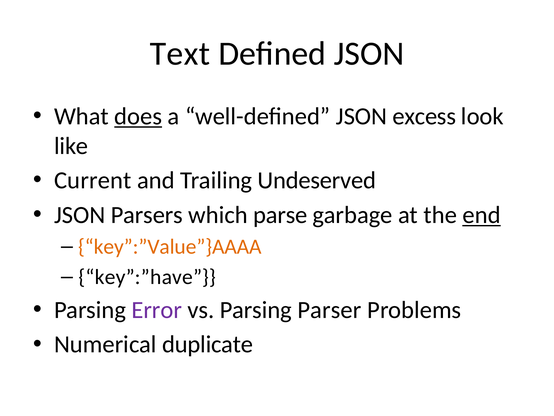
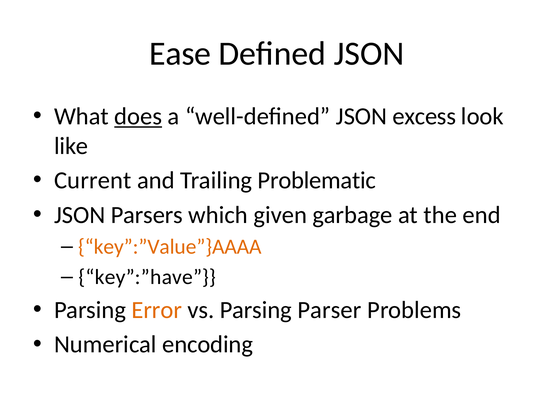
Text: Text -> Ease (180, 54)
Undeserved: Undeserved -> Problematic (317, 180)
parse: parse -> given (280, 215)
end underline: present -> none (482, 215)
Error colour: purple -> orange (157, 310)
duplicate: duplicate -> encoding (208, 344)
